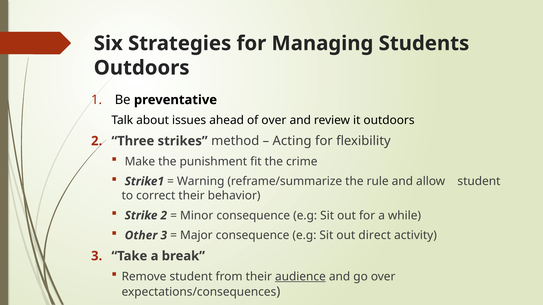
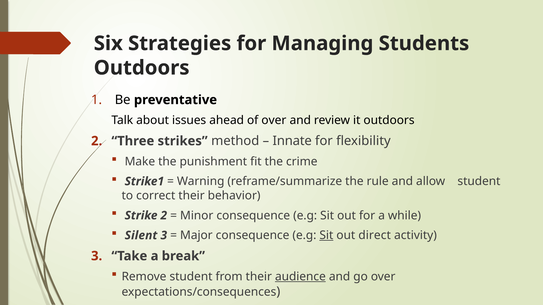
Acting: Acting -> Innate (292, 141)
Other: Other -> Silent (141, 236)
Sit underline: none -> present (326, 236)
